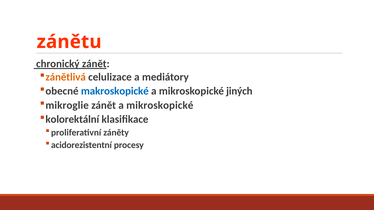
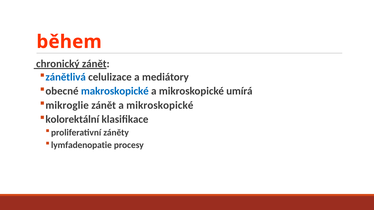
zánětu: zánětu -> během (69, 42)
zánětlivá colour: orange -> blue (66, 77)
jiných: jiných -> umírá (239, 91)
acidorezistentní: acidorezistentní -> lymfadenopatie (81, 145)
